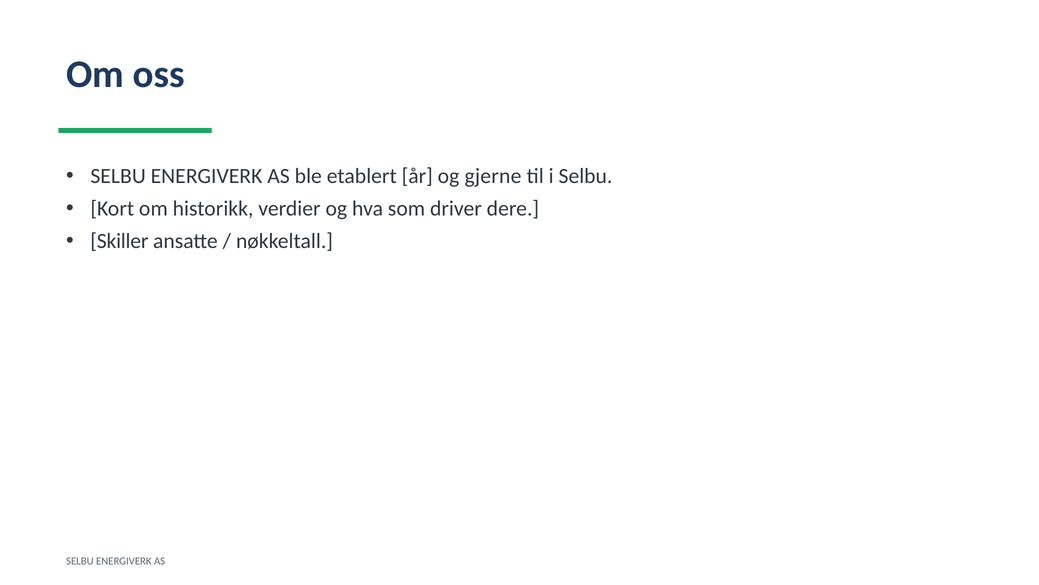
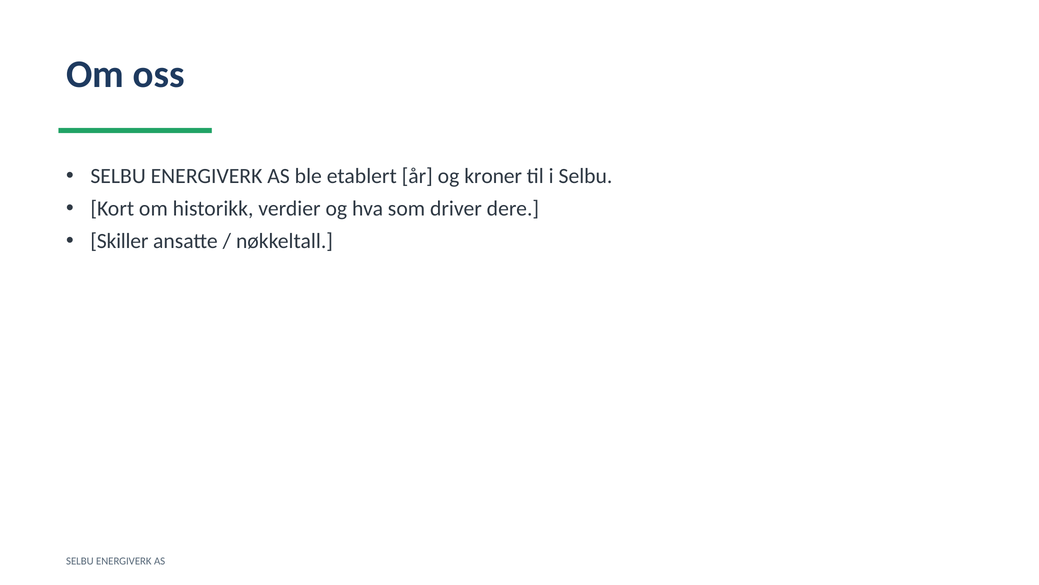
gjerne: gjerne -> kroner (493, 176)
